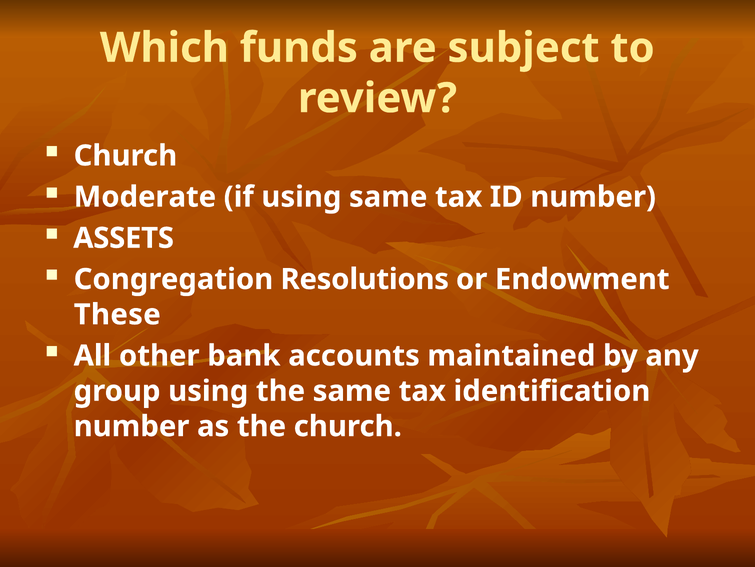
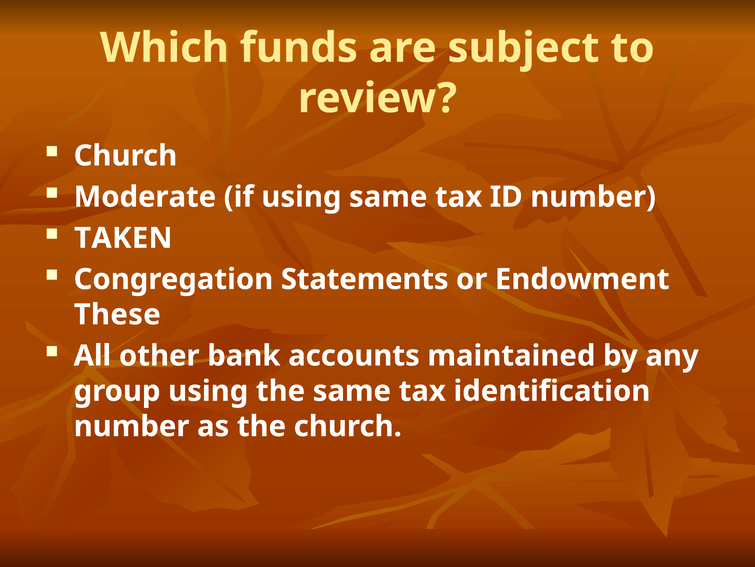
ASSETS: ASSETS -> TAKEN (123, 238)
Resolutions: Resolutions -> Statements (365, 279)
